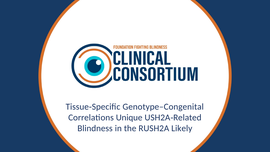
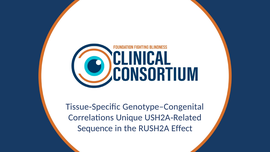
Blindness: Blindness -> Sequence (95, 128)
Likely: Likely -> Effect (182, 128)
